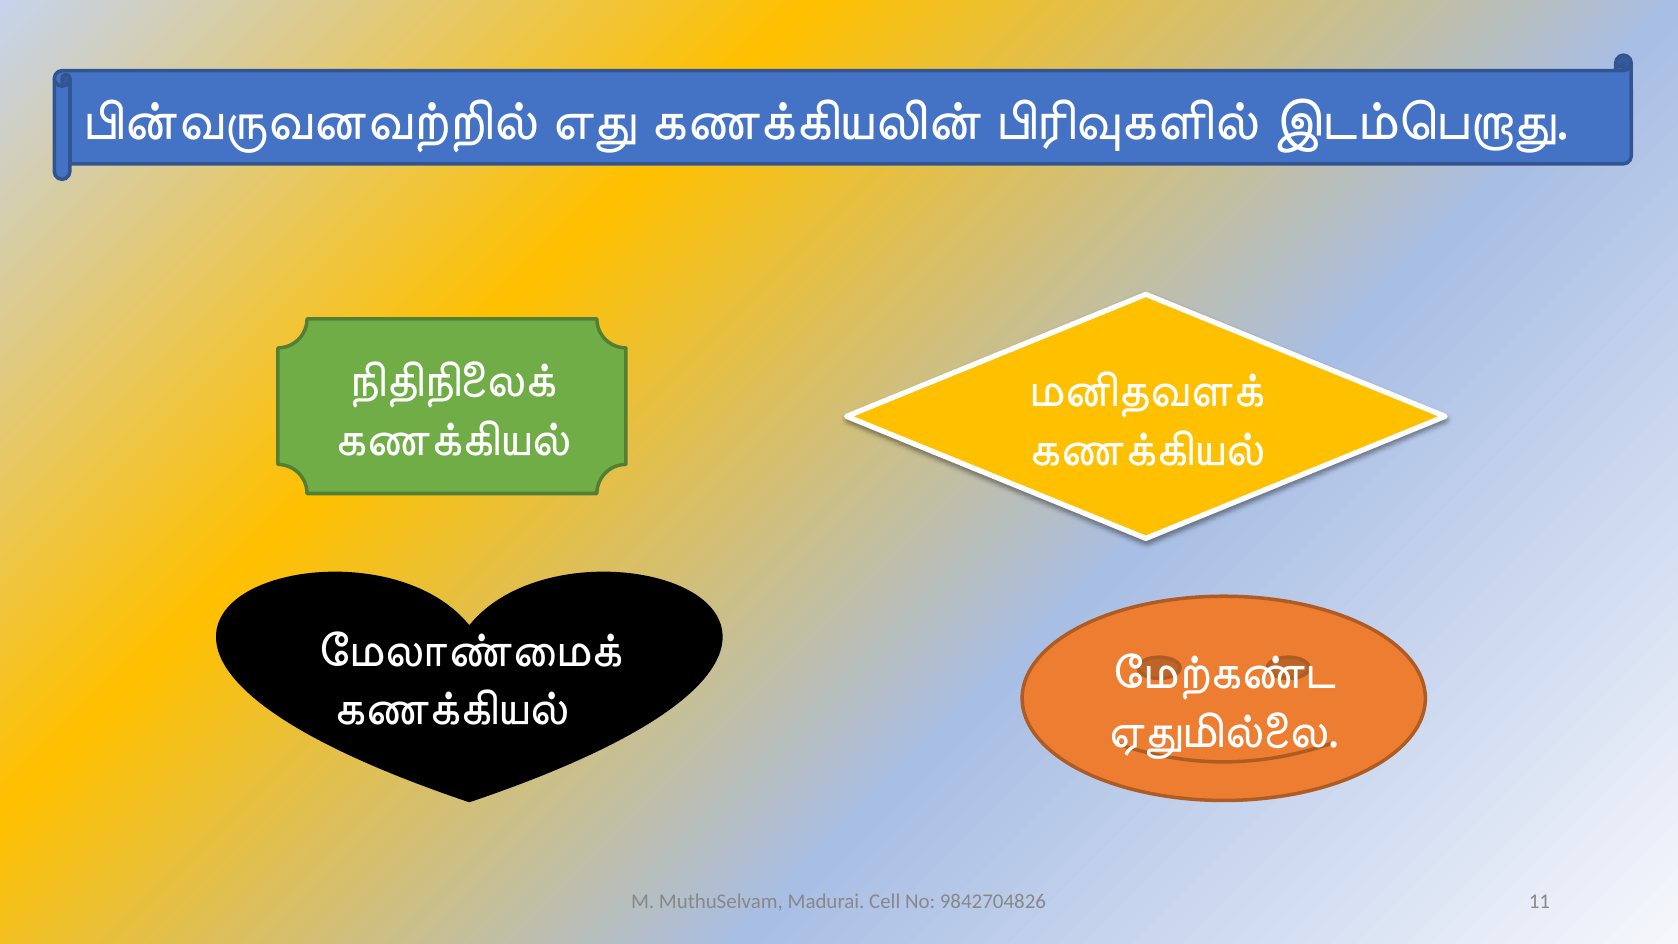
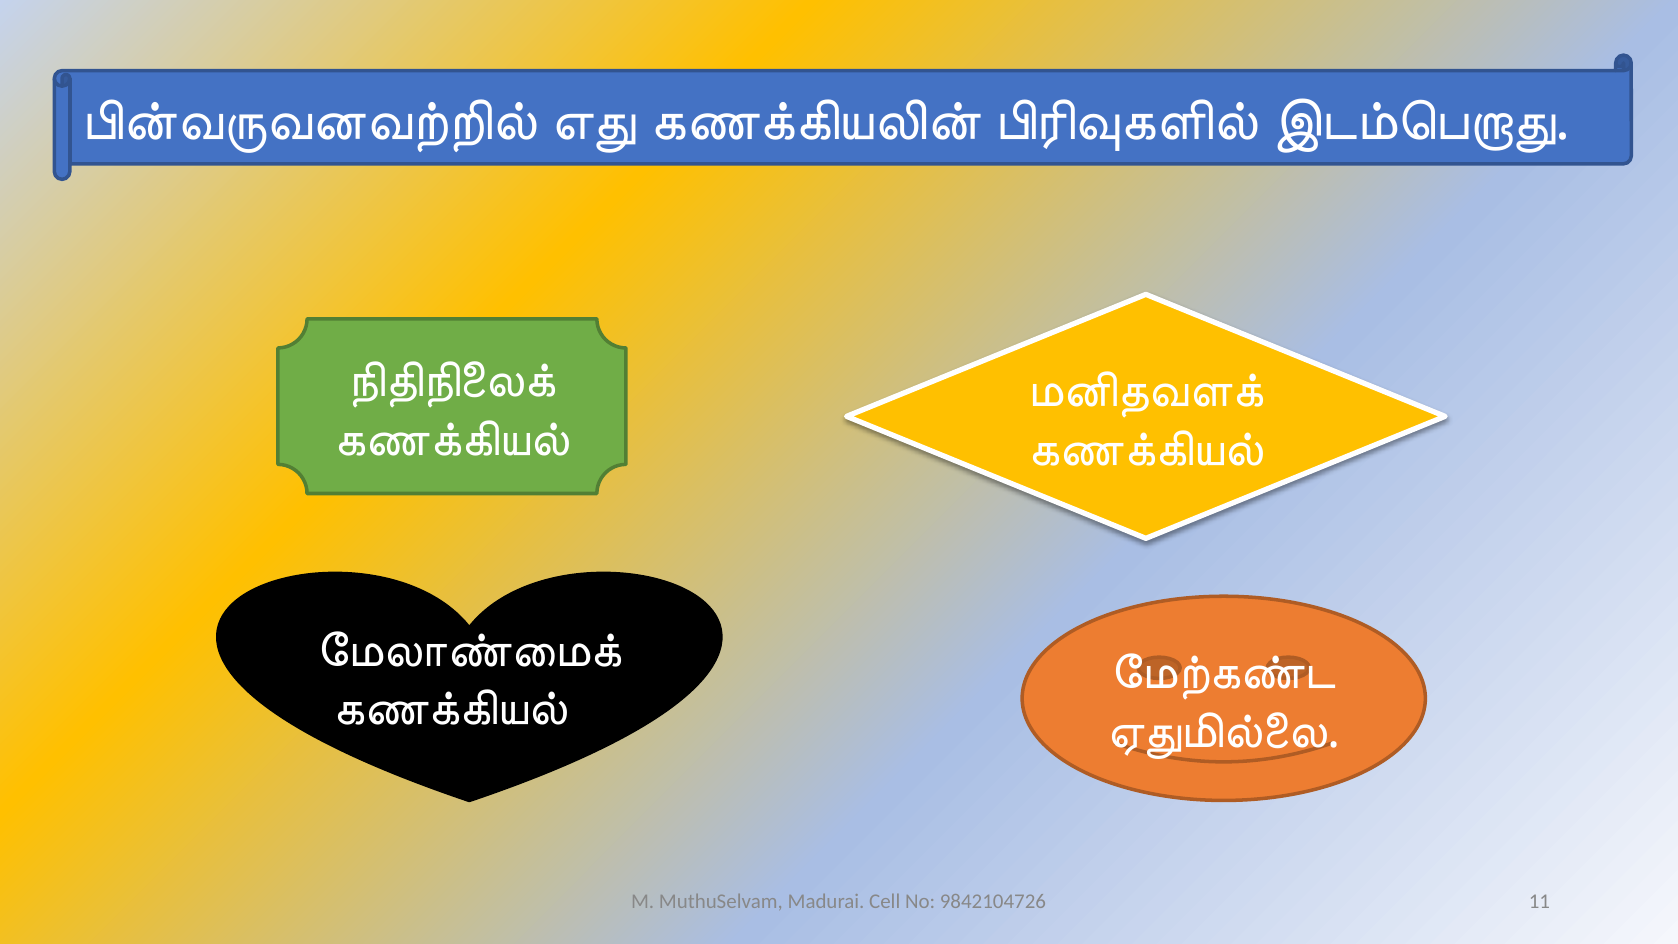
9842704826: 9842704826 -> 9842104726 (993, 901)
